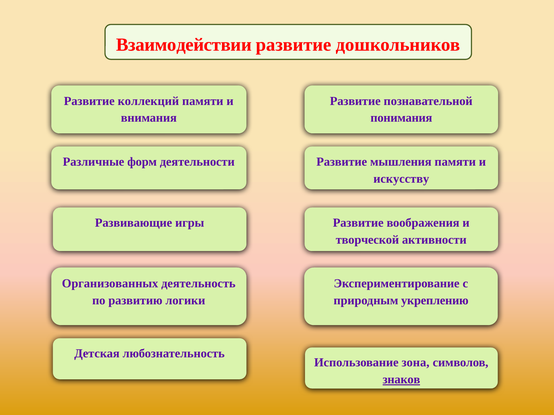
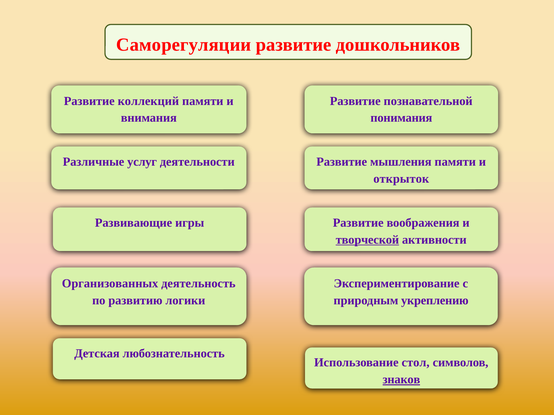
Взаимодействии: Взаимодействии -> Саморегуляции (184, 45)
форм: форм -> услуг (142, 162)
искусству: искусству -> открыток (401, 179)
творческой underline: none -> present (367, 240)
зона: зона -> стол (416, 363)
